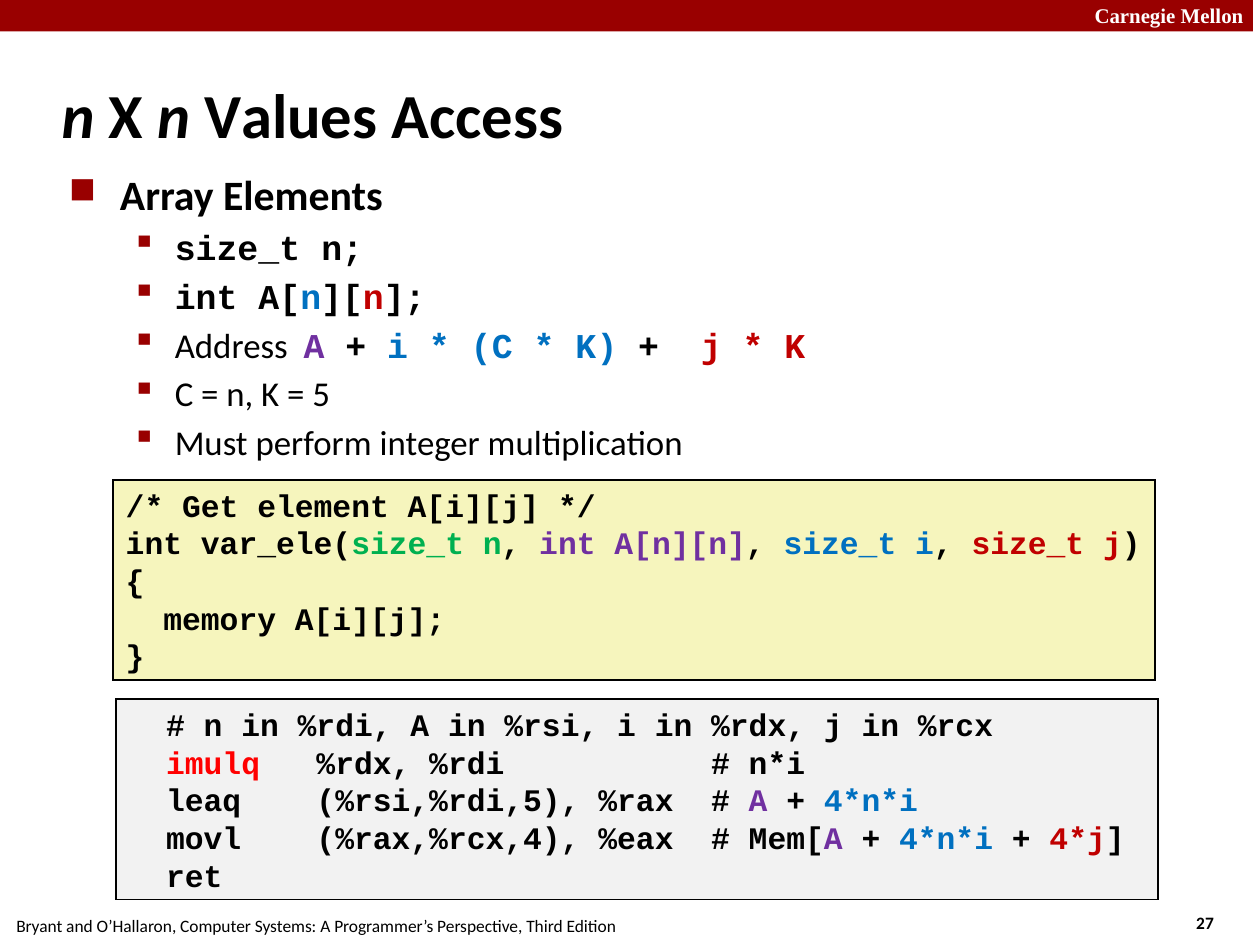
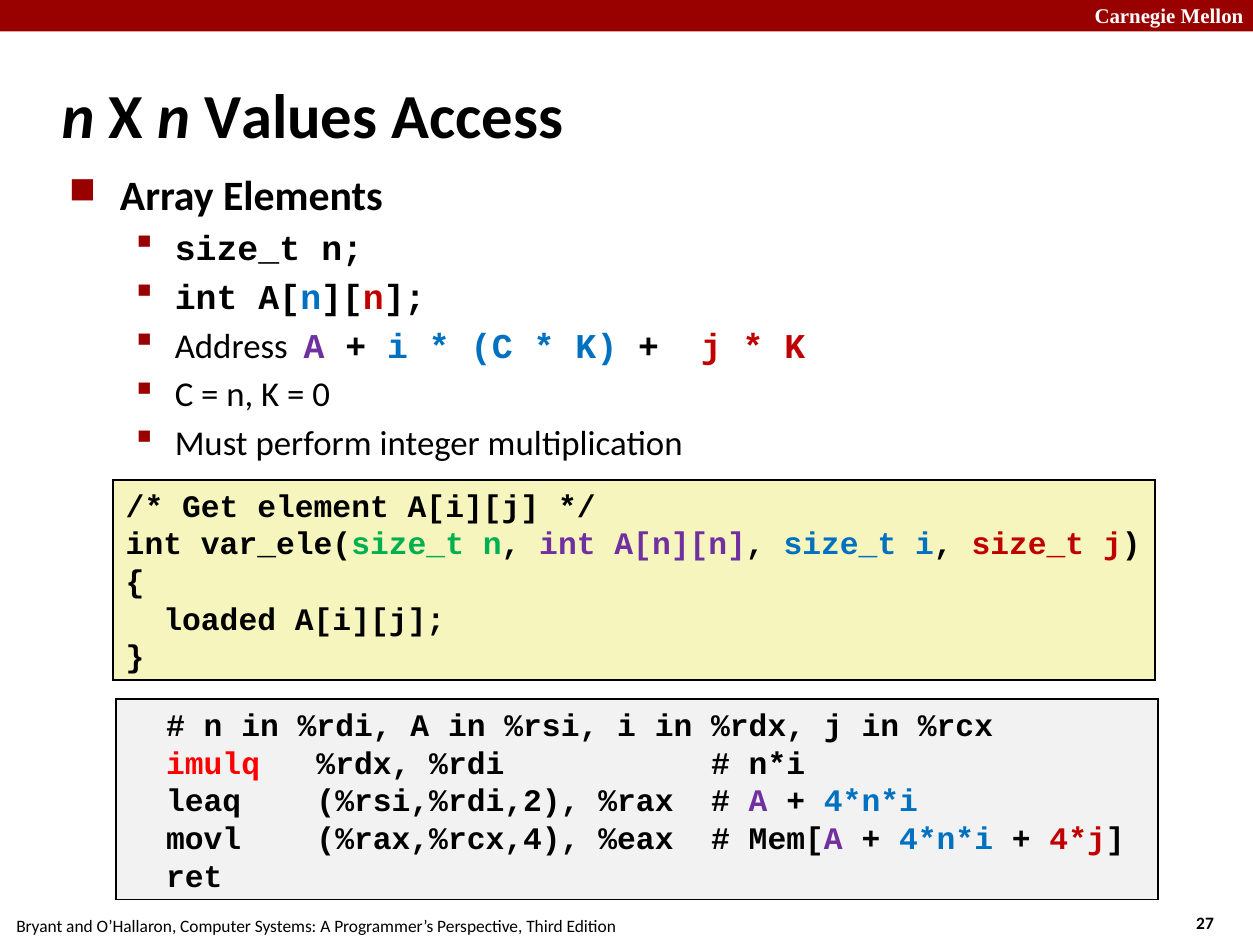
5: 5 -> 0 (321, 395)
memory: memory -> loaded (220, 620)
%rsi,%rdi,5: %rsi,%rdi,5 -> %rsi,%rdi,2 (448, 801)
